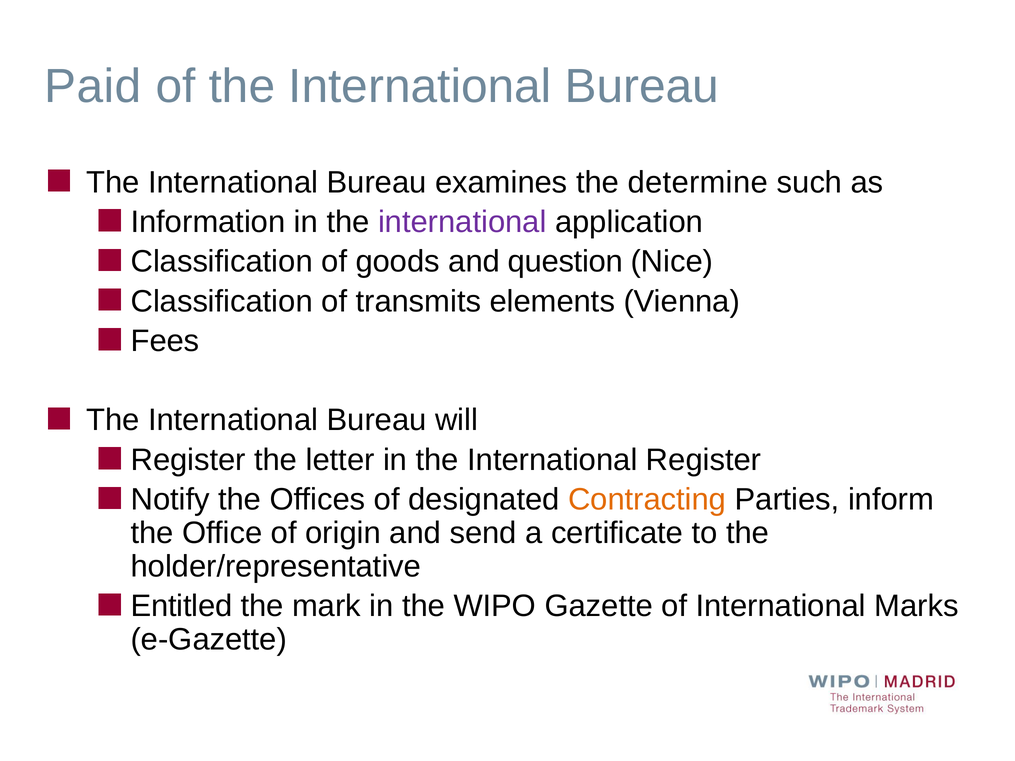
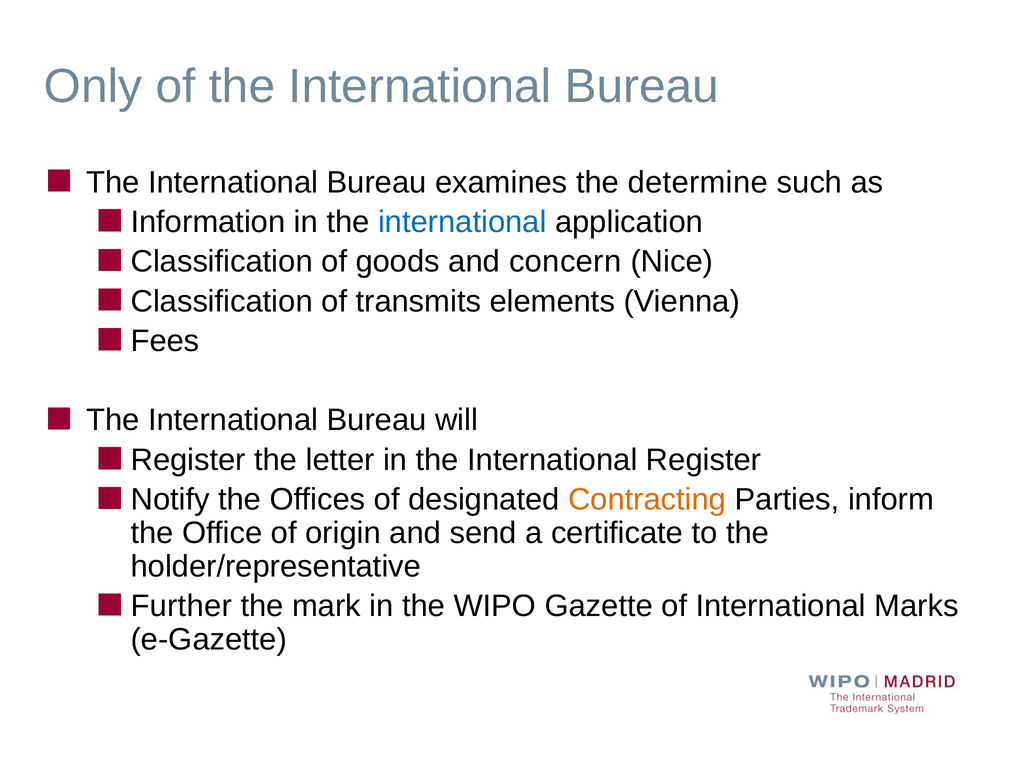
Paid: Paid -> Only (93, 86)
international colour: purple -> blue (462, 222)
question: question -> concern (565, 262)
Entitled: Entitled -> Further (181, 606)
